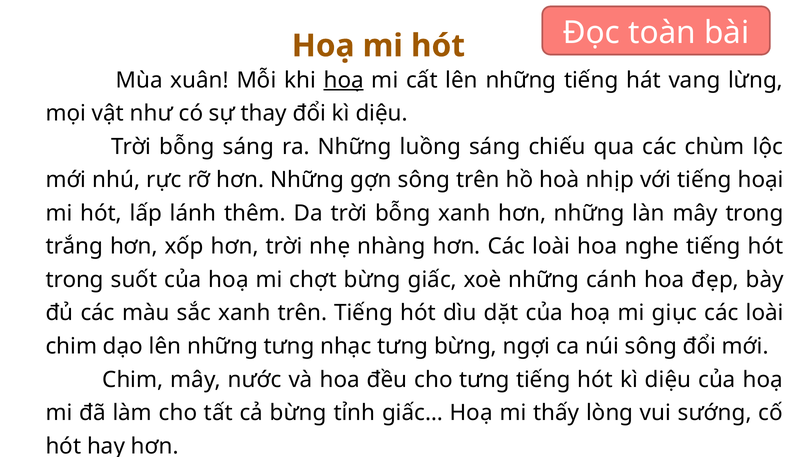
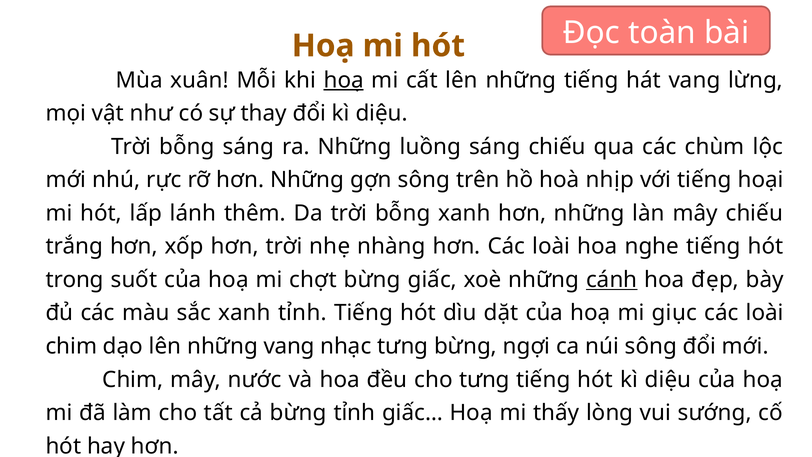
mây trong: trong -> chiếu (754, 213)
cánh underline: none -> present (612, 280)
xanh trên: trên -> tỉnh (302, 313)
những tưng: tưng -> vang (289, 346)
